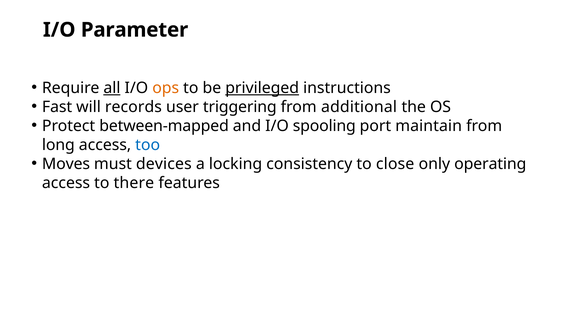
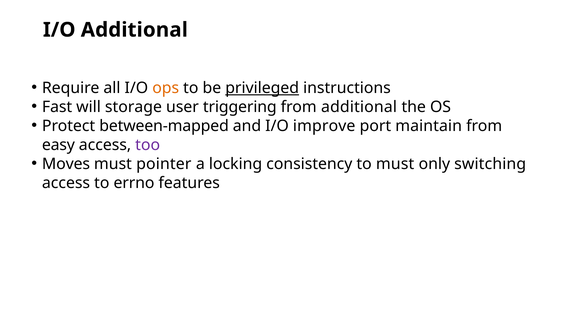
I/O Parameter: Parameter -> Additional (134, 30)
all underline: present -> none (112, 88)
records: records -> storage (133, 107)
spooling: spooling -> improve (324, 126)
long: long -> easy (58, 145)
too colour: blue -> purple (148, 145)
devices: devices -> pointer (164, 164)
to close: close -> must (395, 164)
operating: operating -> switching (490, 164)
there: there -> errno (134, 183)
